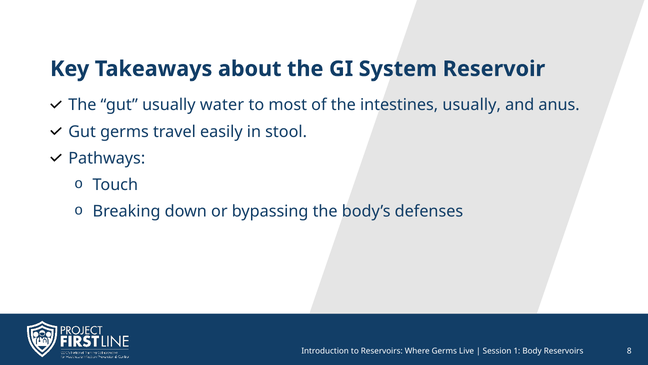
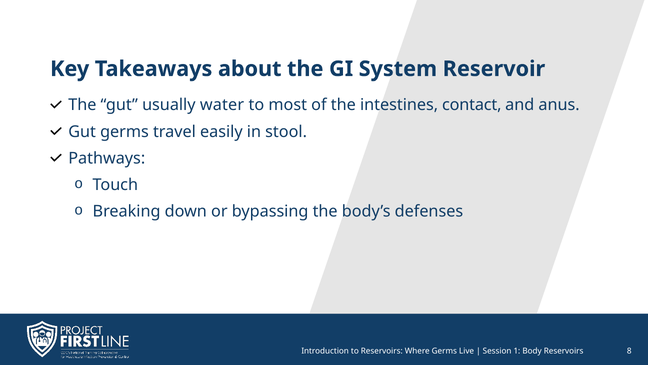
intestines usually: usually -> contact (472, 105)
